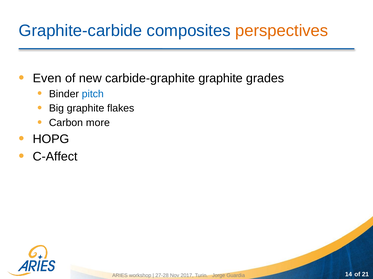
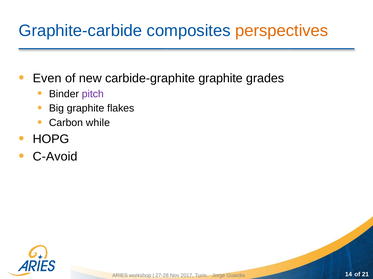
pitch colour: blue -> purple (93, 94)
more: more -> while (98, 123)
C-Affect: C-Affect -> C-Avoid (55, 157)
